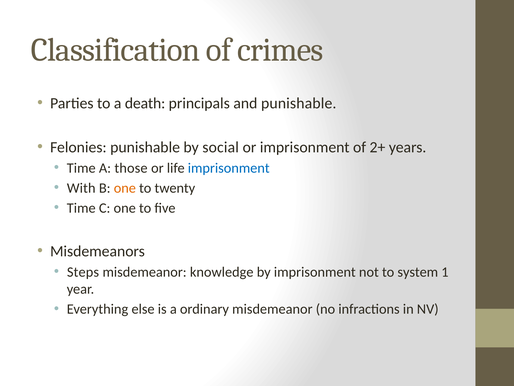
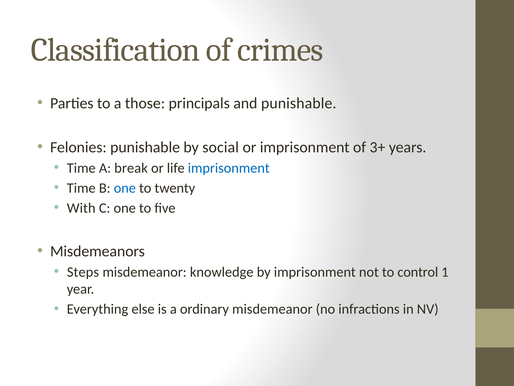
death: death -> those (145, 103)
2+: 2+ -> 3+ (377, 147)
those: those -> break (131, 168)
With: With -> Time (81, 188)
one colour: orange -> blue (125, 188)
Time: Time -> With (81, 208)
system: system -> control (418, 272)
